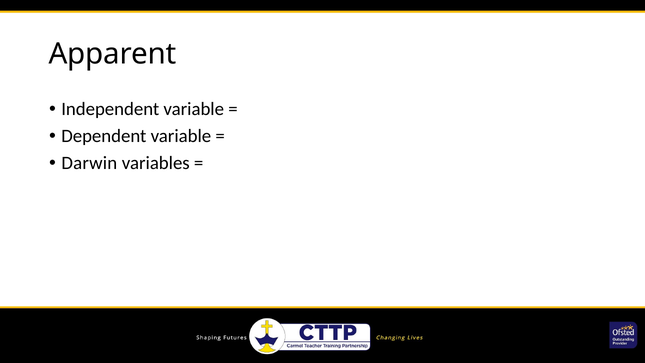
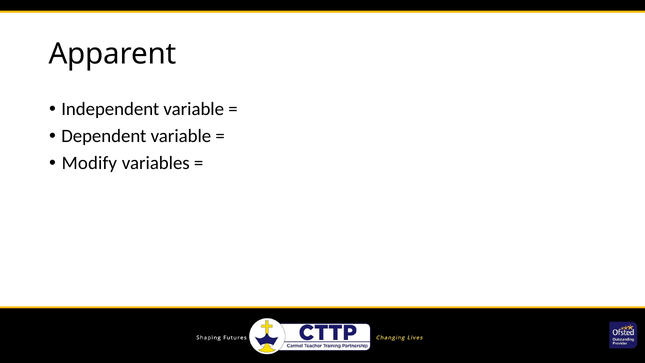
Darwin: Darwin -> Modify (89, 163)
